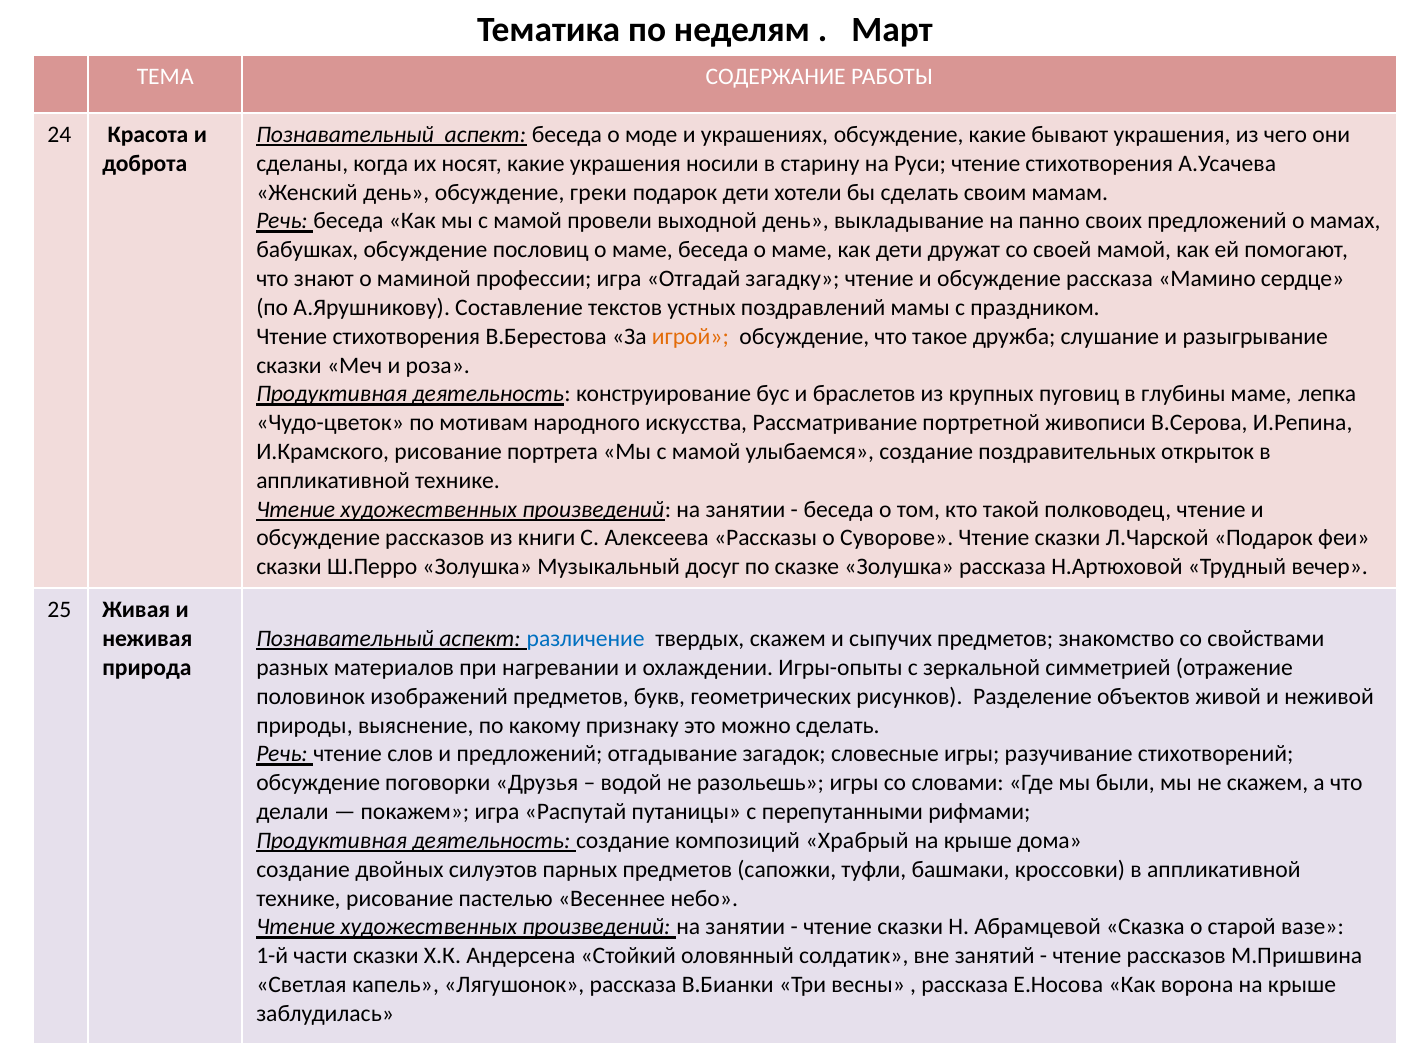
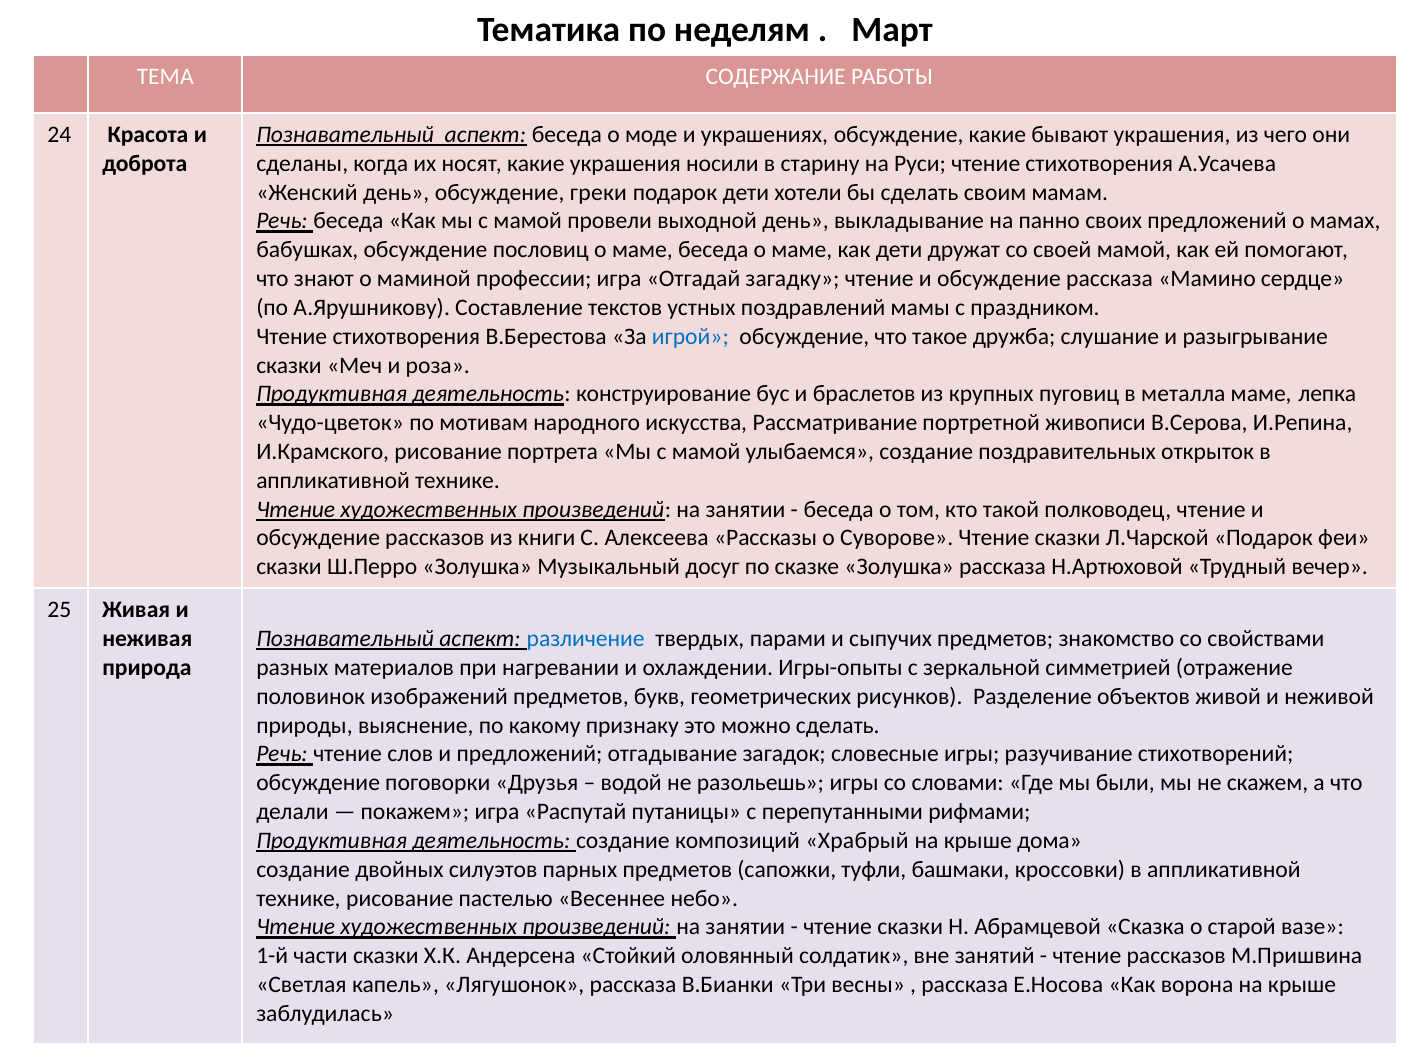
игрой colour: orange -> blue (690, 337)
глубины: глубины -> металла (1183, 394)
твердых скажем: скажем -> парами (788, 639)
